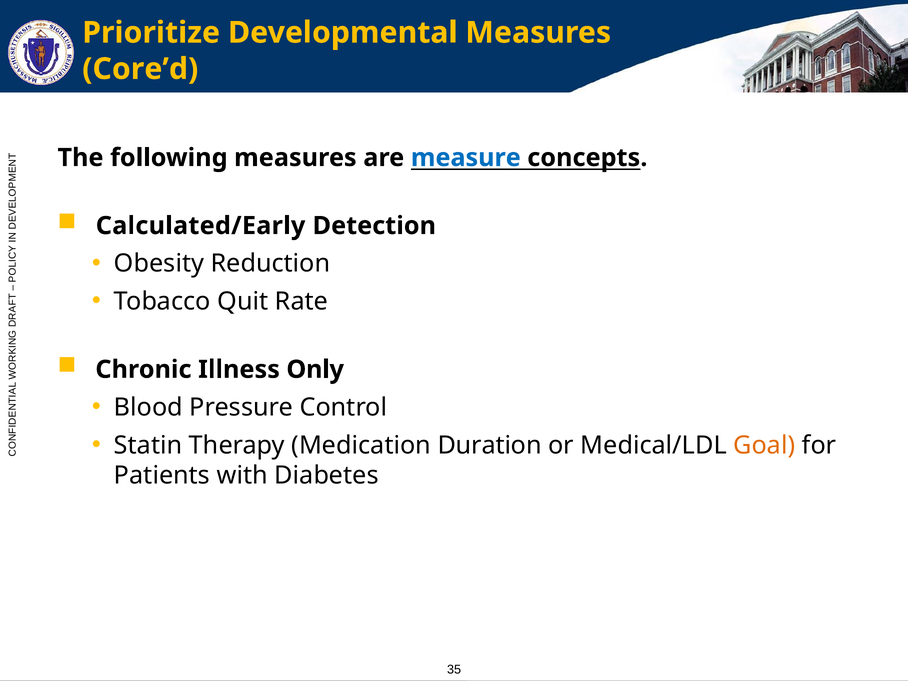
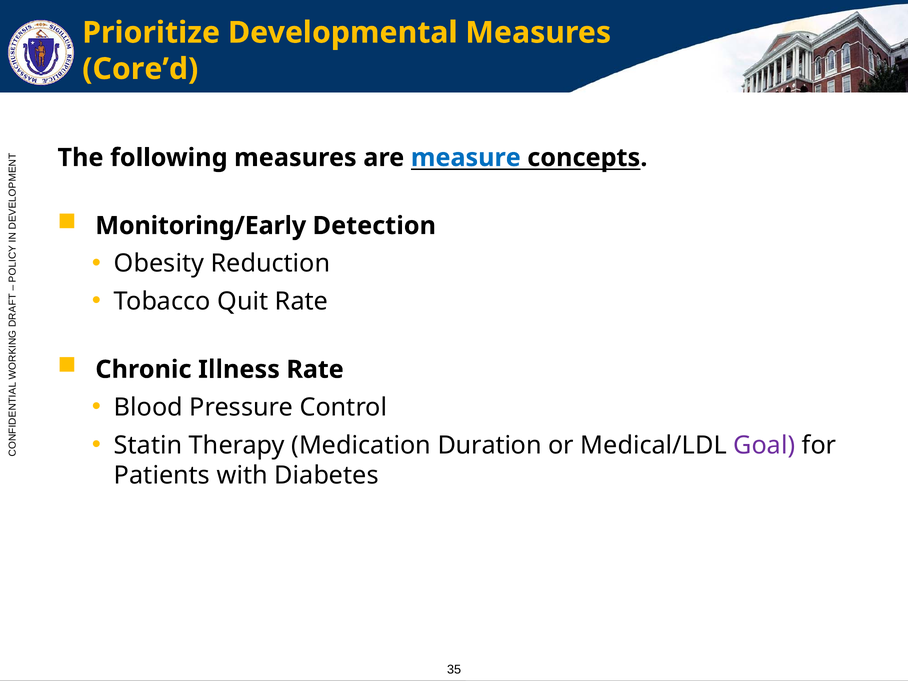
Calculated/Early: Calculated/Early -> Monitoring/Early (201, 226)
Illness Only: Only -> Rate (315, 370)
Goal colour: orange -> purple (764, 445)
